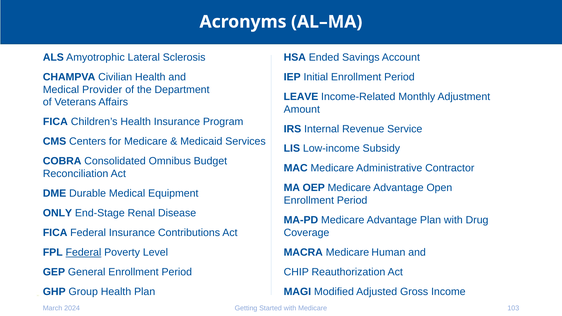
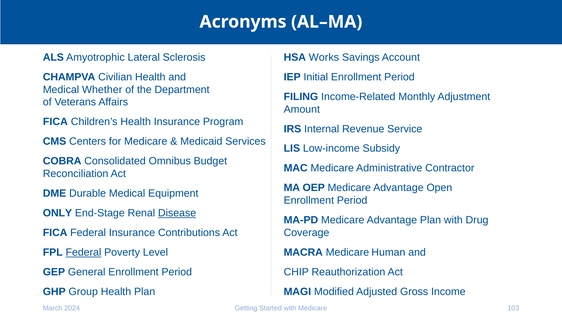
Ended: Ended -> Works (324, 57)
Provider: Provider -> Whether (102, 90)
LEAVE: LEAVE -> FILING (301, 97)
Disease underline: none -> present (177, 213)
